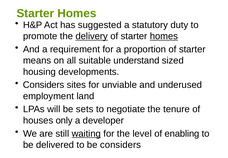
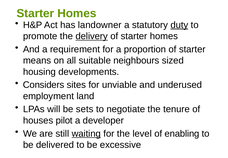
suggested: suggested -> landowner (100, 25)
duty underline: none -> present (179, 25)
homes underline: present -> none (164, 36)
understand: understand -> neighbours (136, 60)
only: only -> pilot (64, 120)
be considers: considers -> excessive (121, 145)
